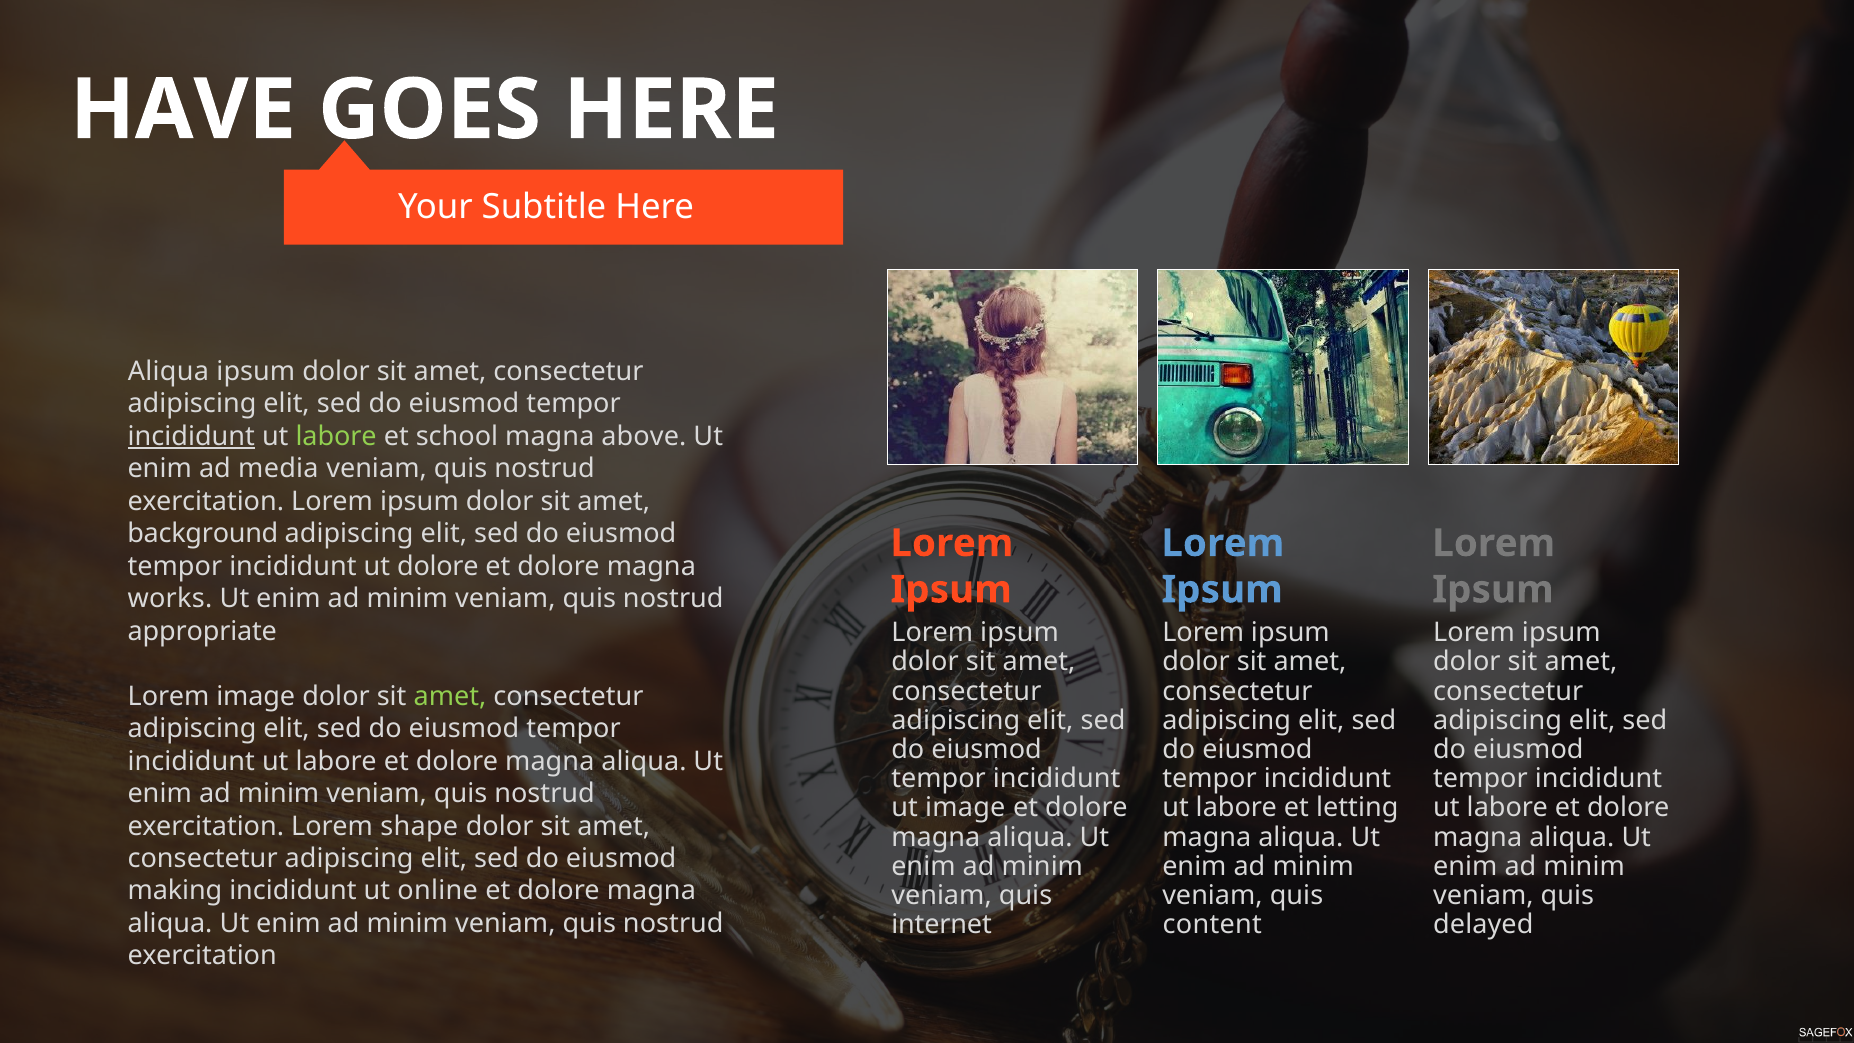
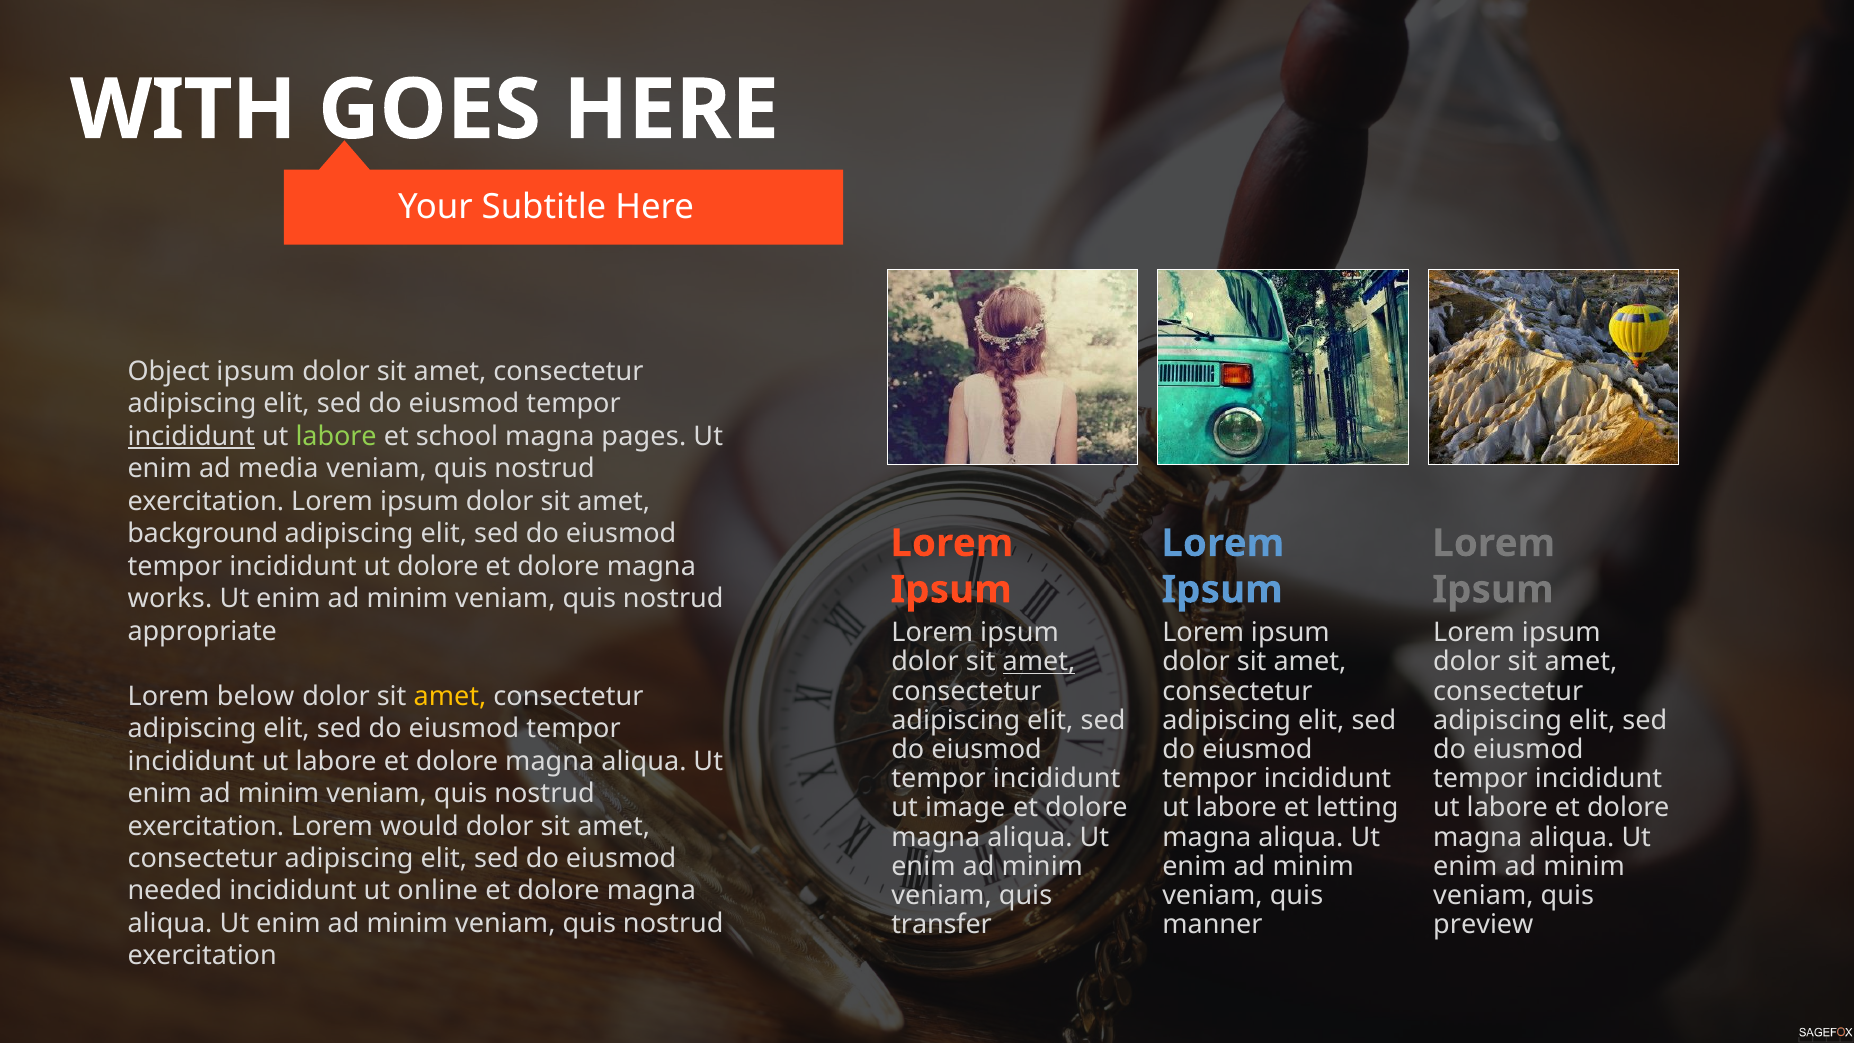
HAVE: HAVE -> WITH (183, 110)
Aliqua: Aliqua -> Object (169, 371)
above: above -> pages (644, 436)
amet underline: none -> present (1039, 662)
Lorem image: image -> below (256, 696)
amet colour: light green -> yellow (450, 696)
shape: shape -> would (419, 826)
making: making -> needed (175, 891)
internet: internet -> transfer (942, 925)
content: content -> manner (1212, 925)
delayed: delayed -> preview (1483, 925)
